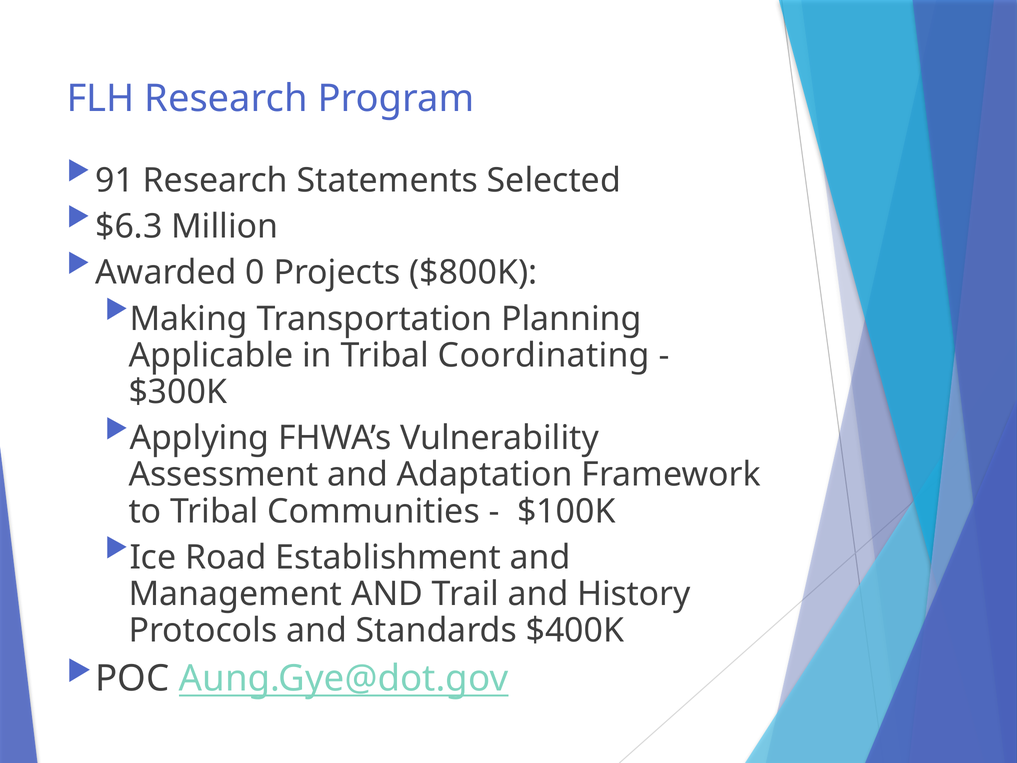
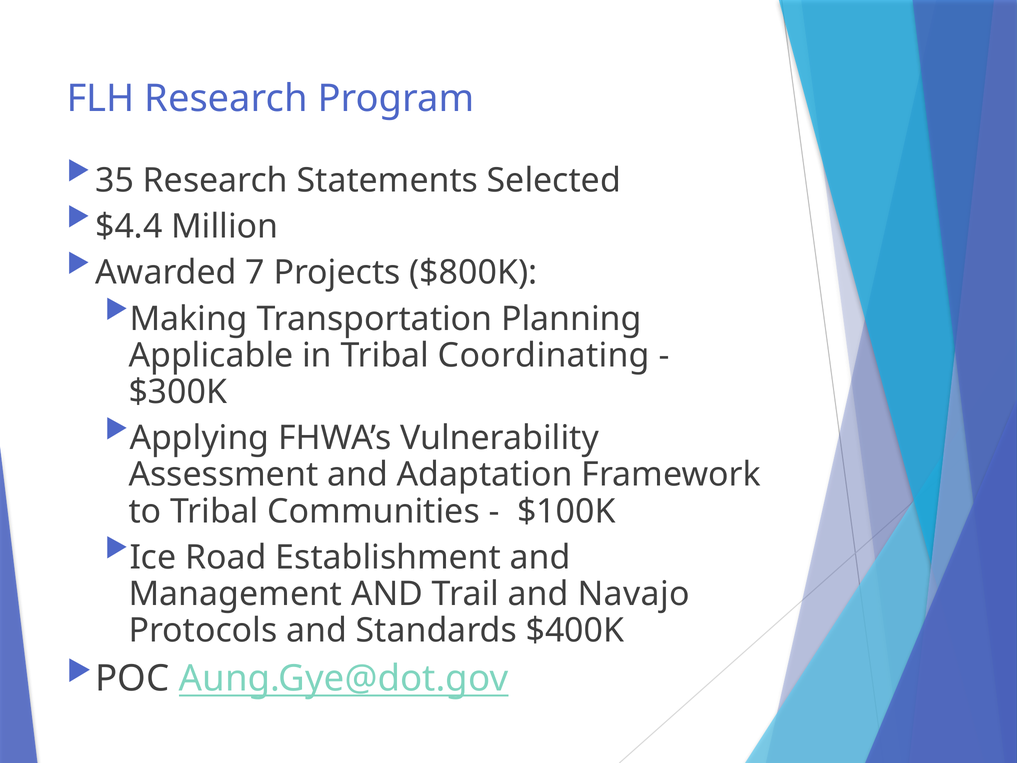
91: 91 -> 35 (115, 180)
$6.3: $6.3 -> $4.4 (129, 226)
0: 0 -> 7 (255, 273)
History: History -> Navajo (634, 594)
